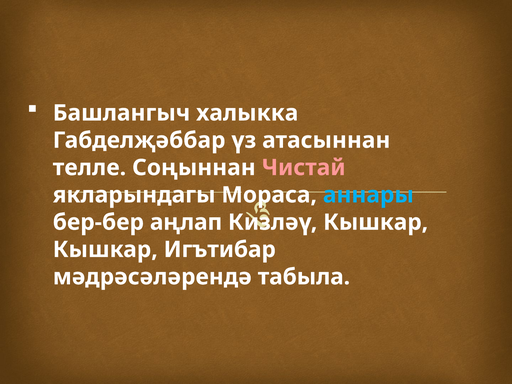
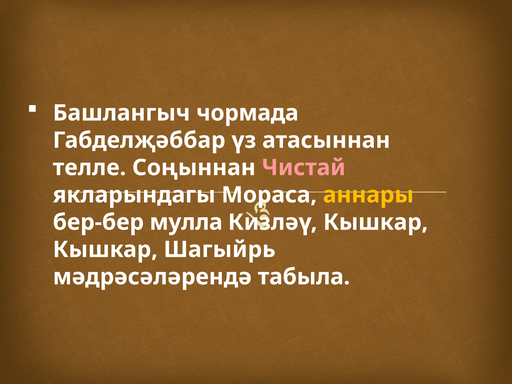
халыкка: халыкка -> чормада (247, 113)
аннары colour: light blue -> yellow (368, 195)
аңлап: аңлап -> мулла (186, 222)
Игътибар: Игътибар -> Шагыйрь (220, 250)
